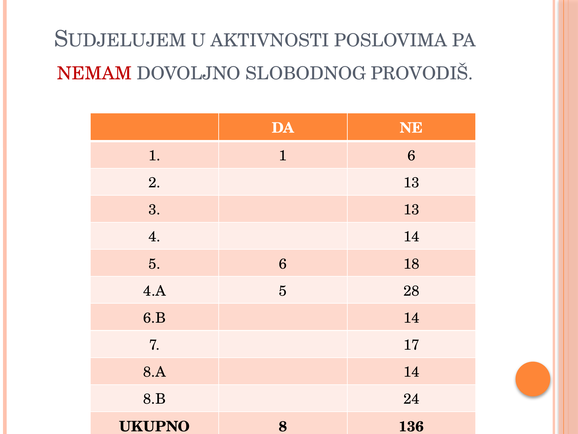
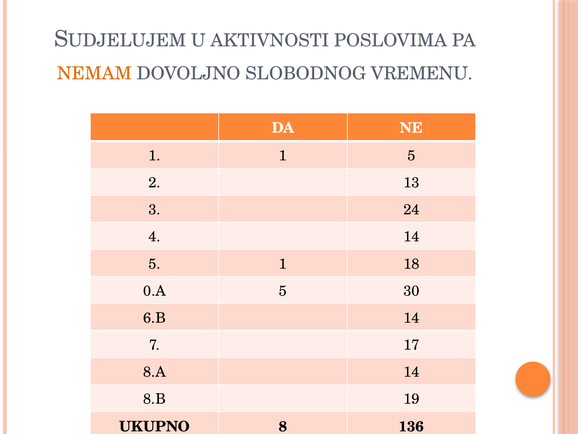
NEMAM colour: red -> orange (95, 73)
PROVODIŠ: PROVODIŠ -> VREMENU (422, 73)
1 6: 6 -> 5 (411, 156)
3 13: 13 -> 24 (411, 210)
5 6: 6 -> 1 (283, 264)
4.A: 4.A -> 0.A (155, 291)
28: 28 -> 30 (411, 291)
24: 24 -> 19 (411, 399)
